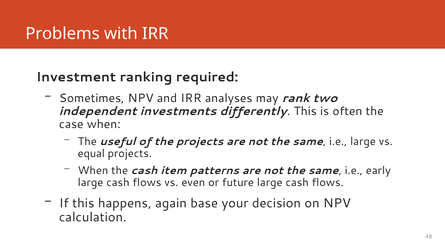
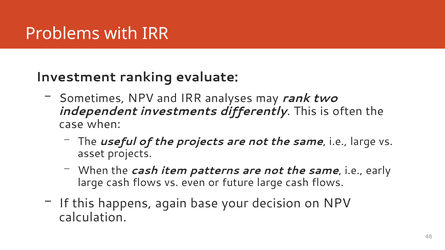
required: required -> evaluate (207, 77)
equal: equal -> asset (91, 154)
